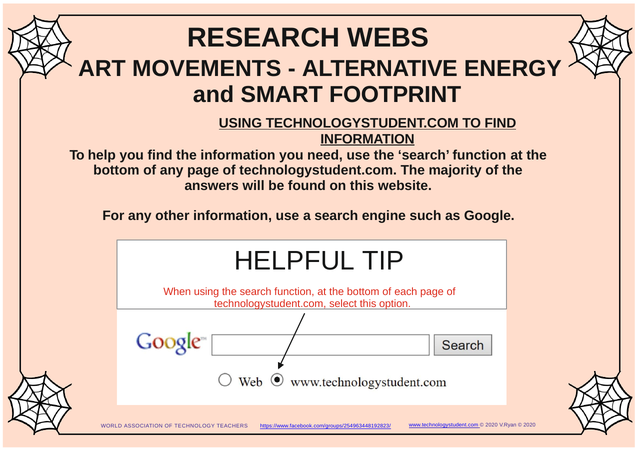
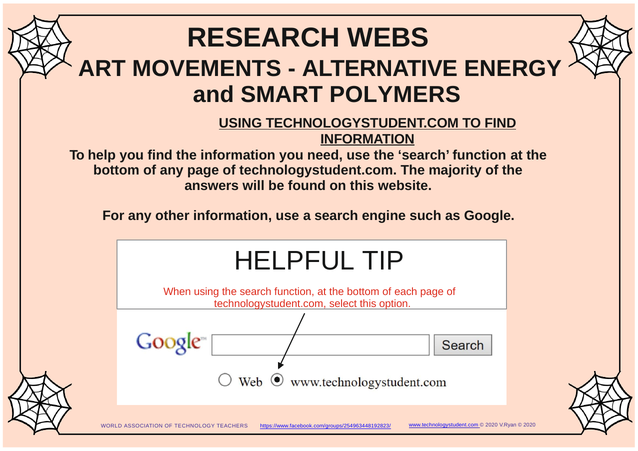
FOOTPRINT: FOOTPRINT -> POLYMERS (395, 94)
